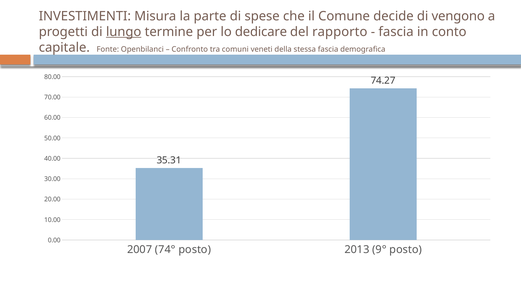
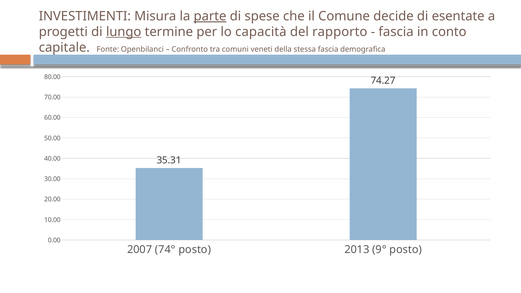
parte underline: none -> present (210, 16)
vengono: vengono -> esentate (458, 16)
dedicare: dedicare -> capacità (261, 32)
